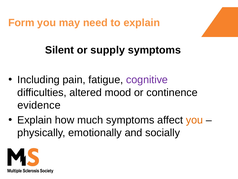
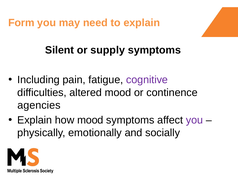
evidence: evidence -> agencies (39, 105)
how much: much -> mood (90, 120)
you colour: orange -> purple (194, 120)
